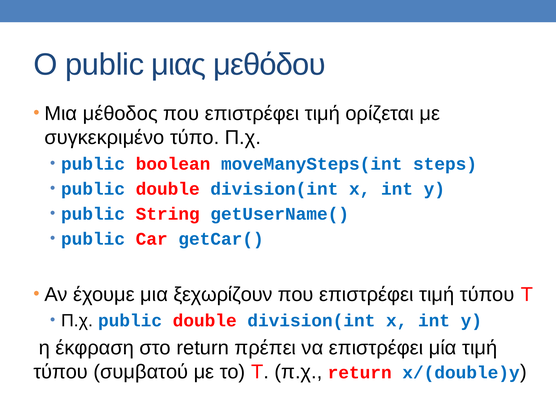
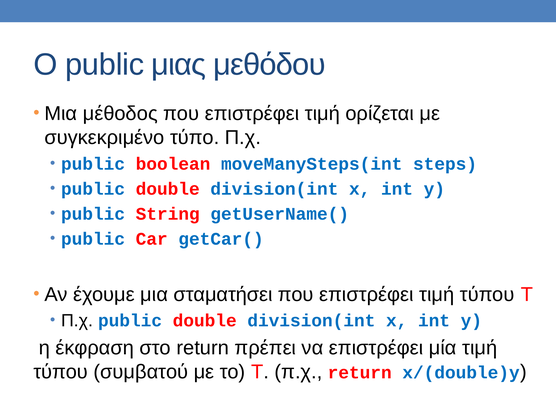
ξεχωρίζουν: ξεχωρίζουν -> σταματήσει (223, 294)
